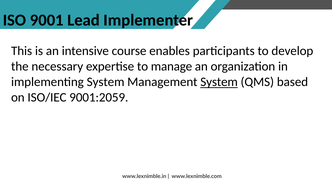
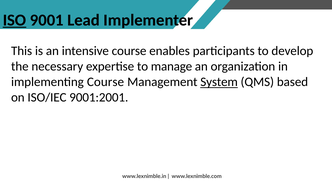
ISO underline: none -> present (14, 20)
implementing System: System -> Course (106, 82)
9001:2059: 9001:2059 -> 9001:2001 (99, 97)
